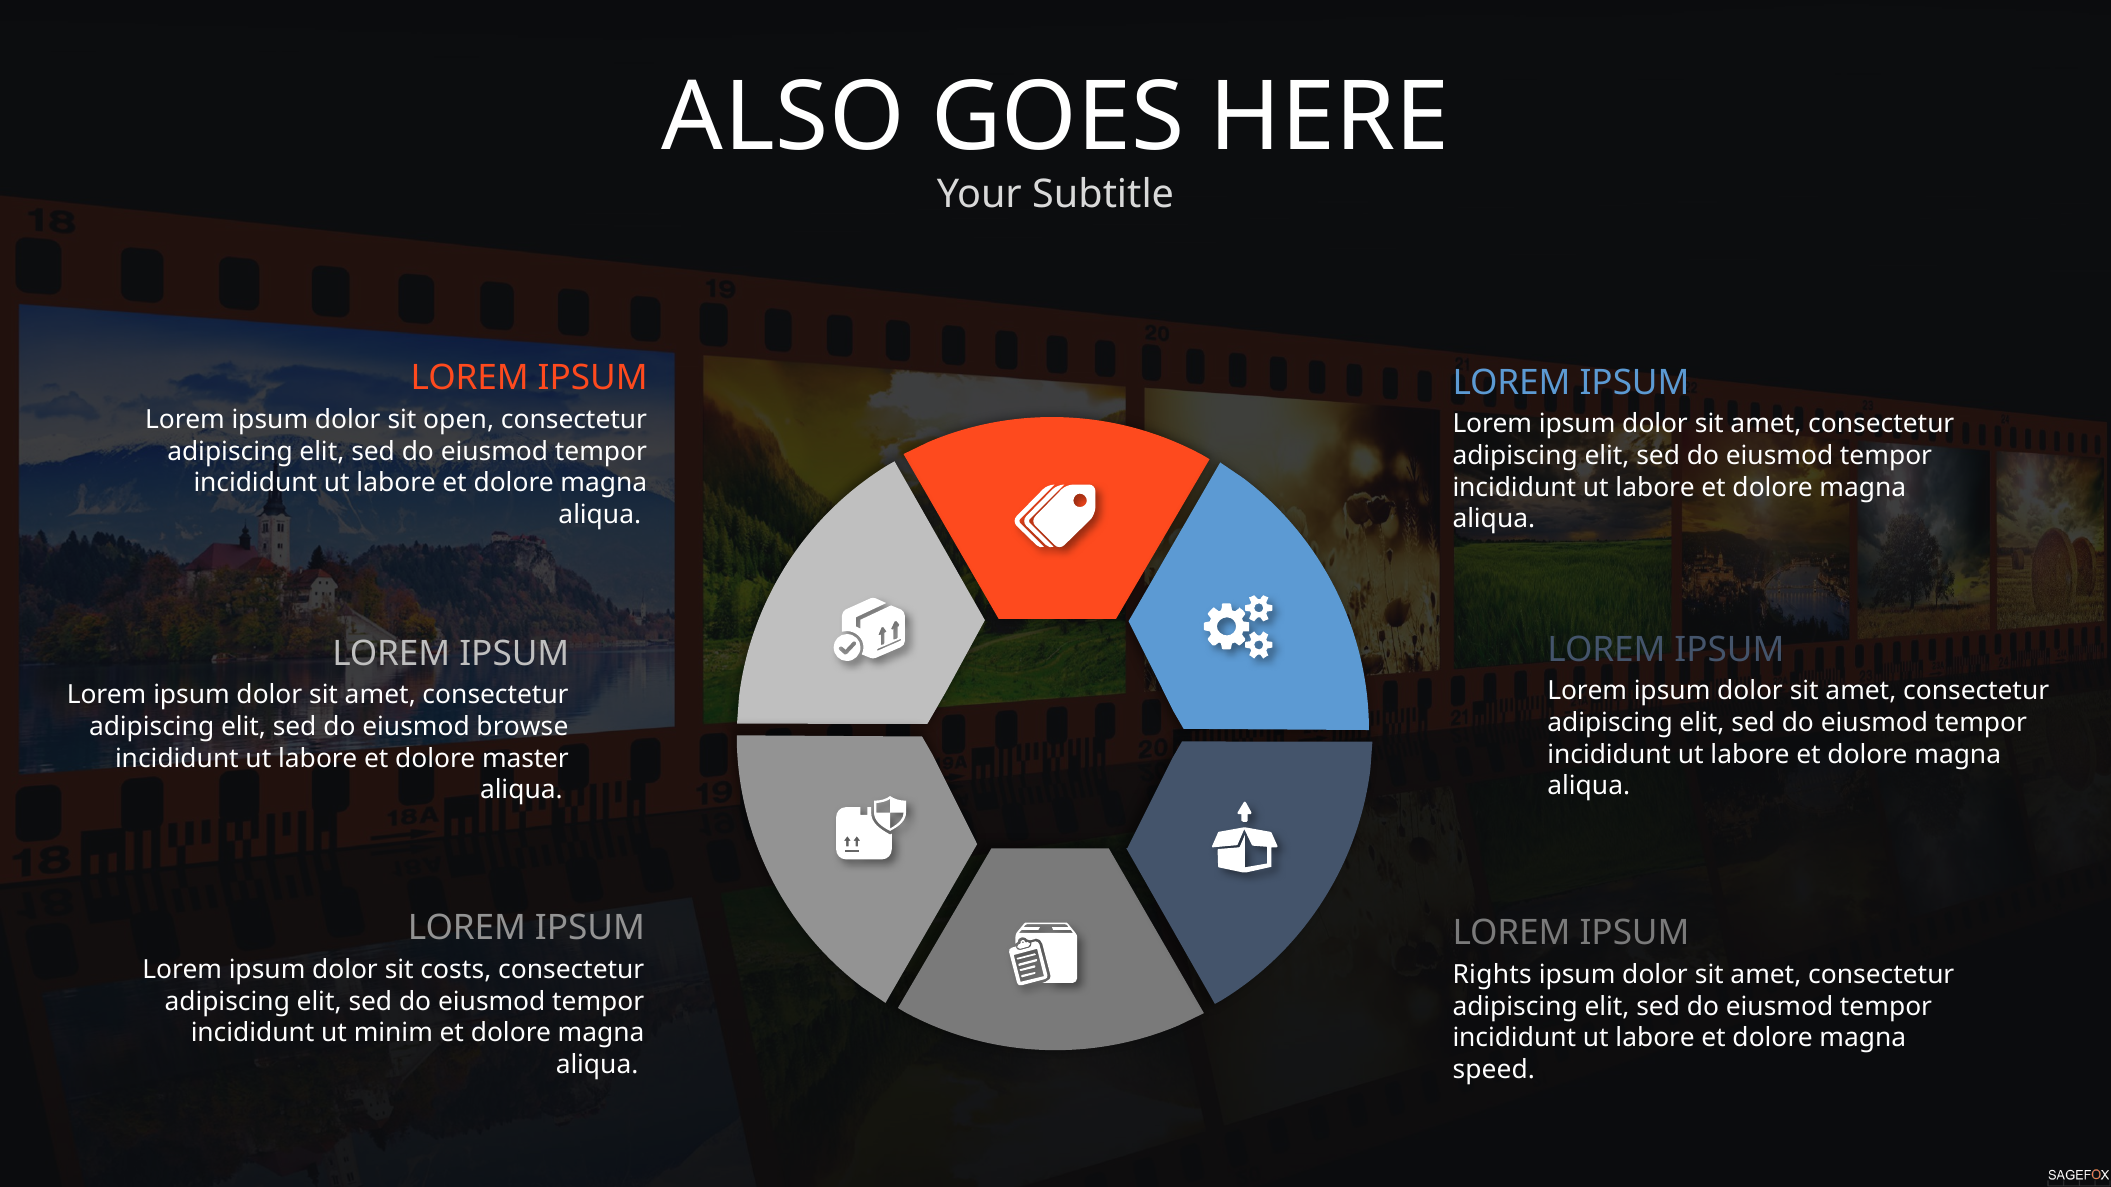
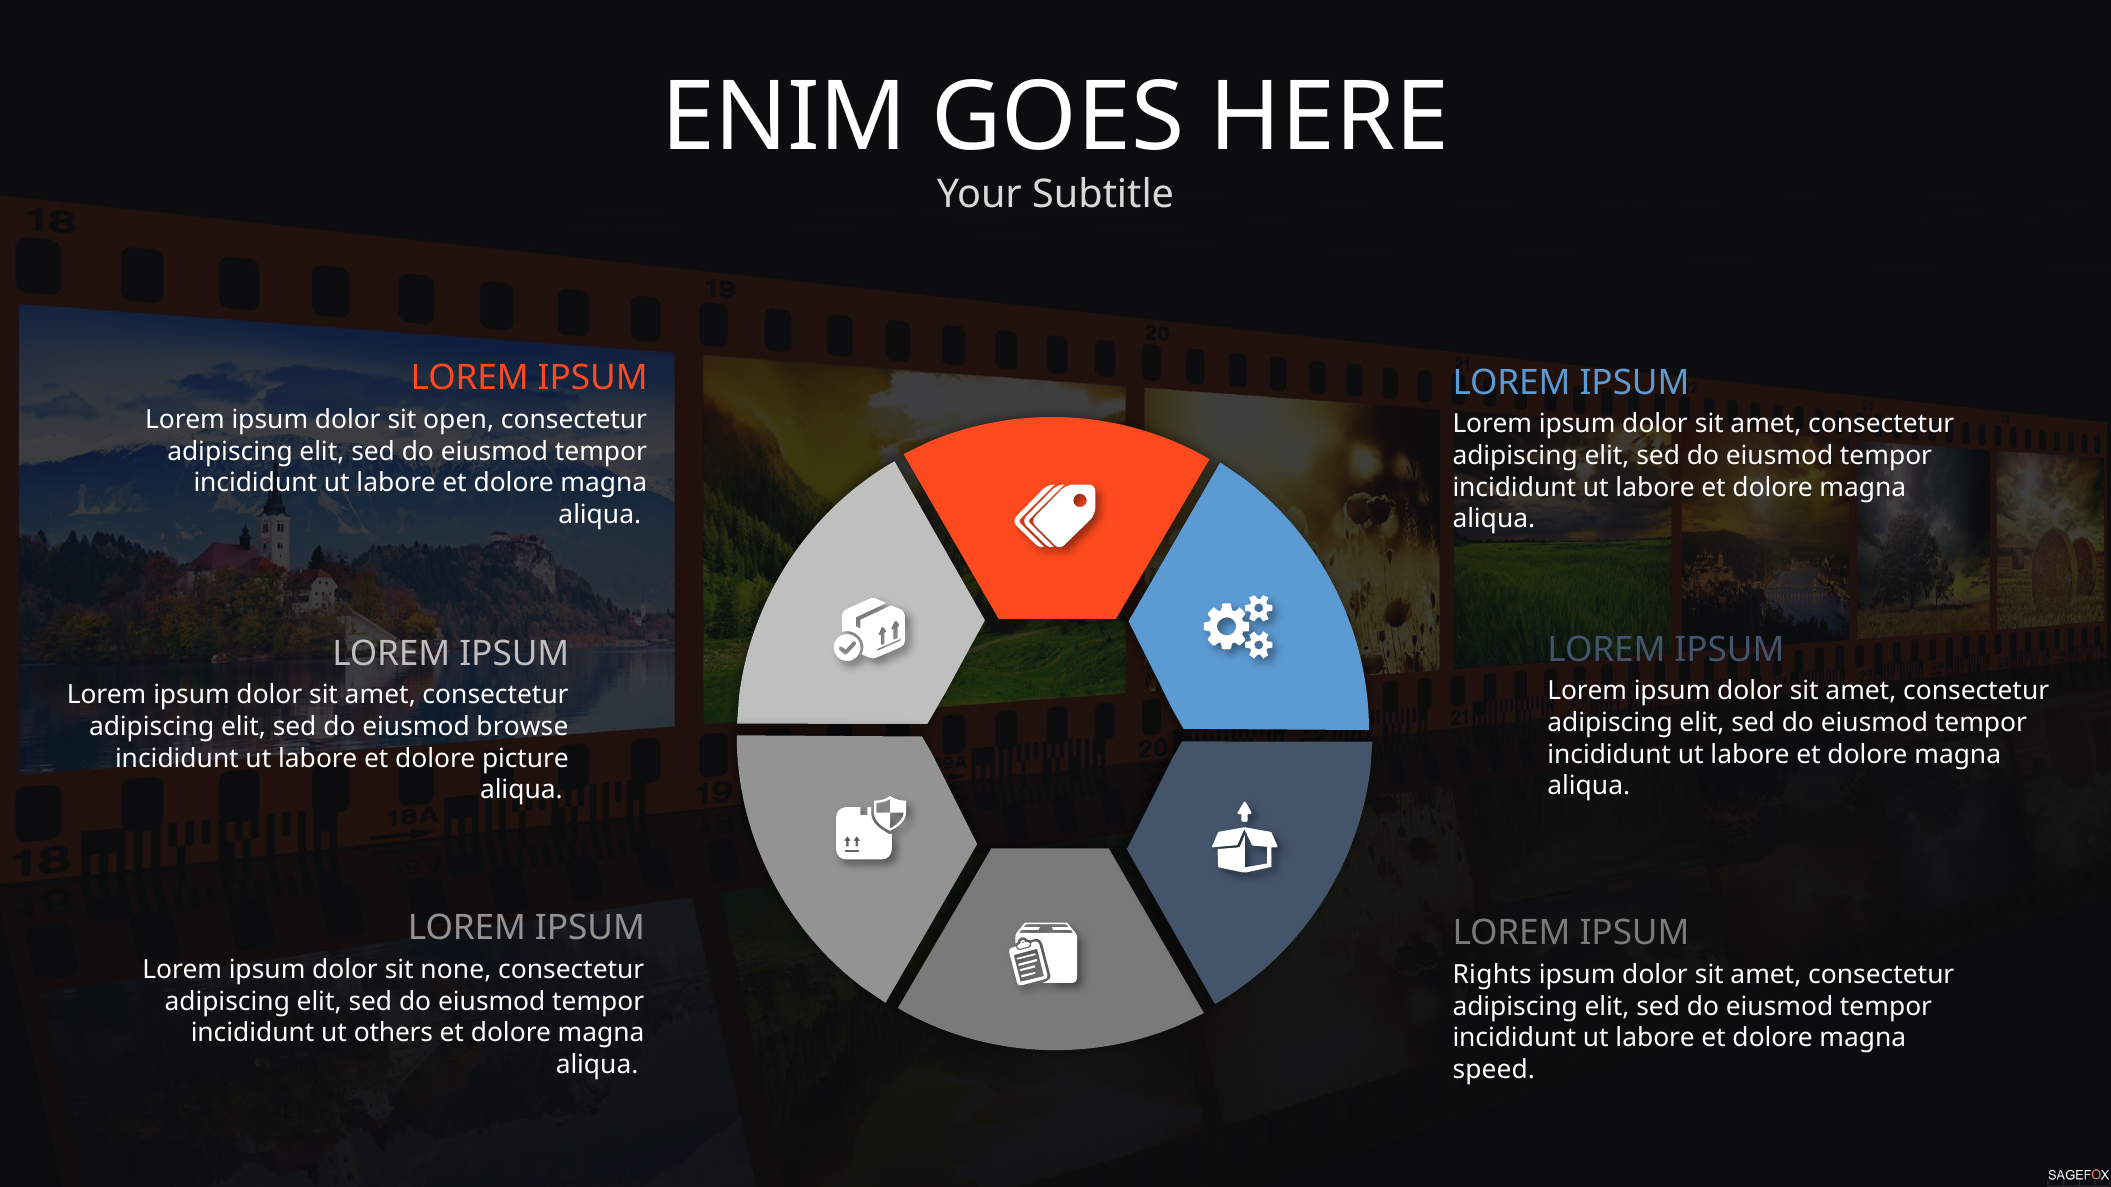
ALSO: ALSO -> ENIM (784, 117)
master: master -> picture (525, 759)
costs: costs -> none (456, 970)
minim: minim -> others (393, 1034)
